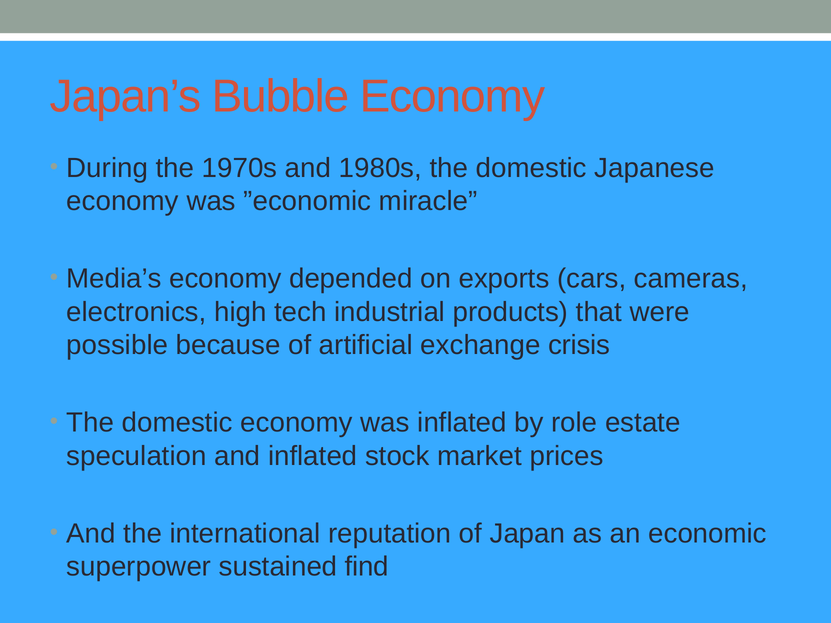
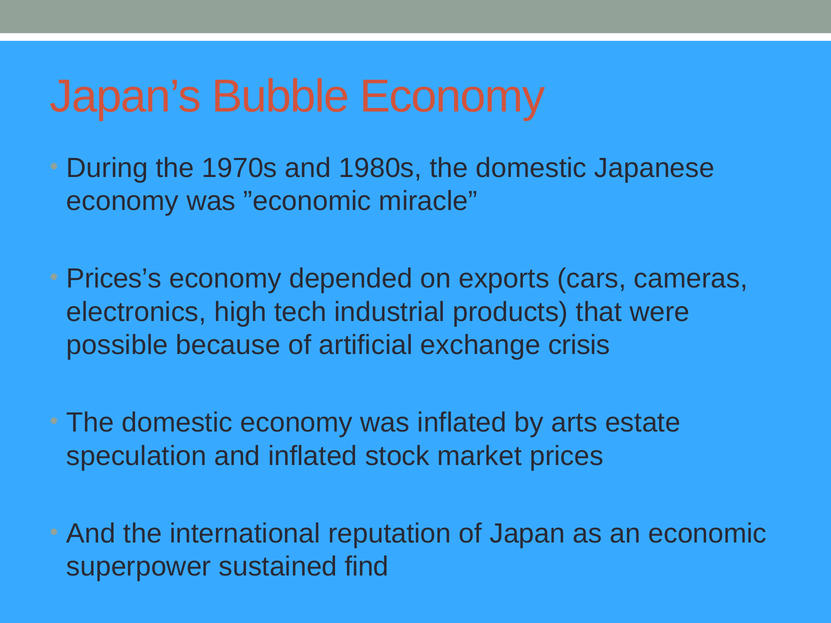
Media’s: Media’s -> Prices’s (114, 279)
role: role -> arts (574, 423)
